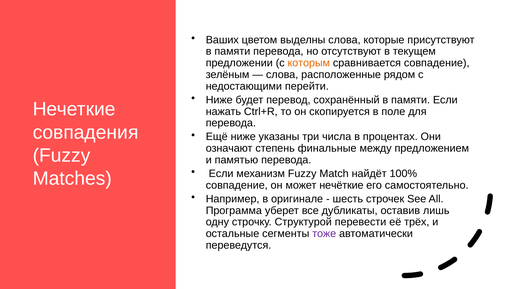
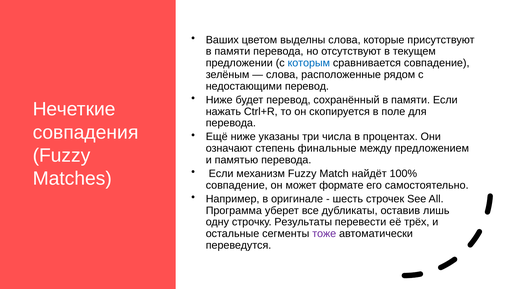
которым colour: orange -> blue (309, 63)
недостающими перейти: перейти -> перевод (307, 86)
нечёткие: нечёткие -> формате (341, 185)
Структурой: Структурой -> Результаты (303, 222)
